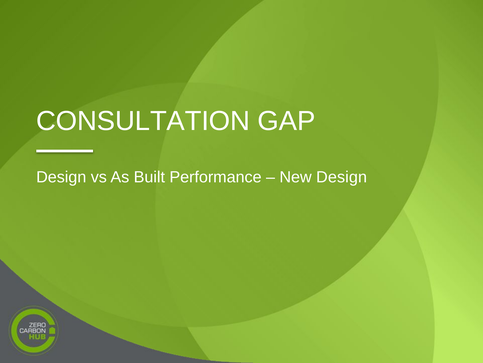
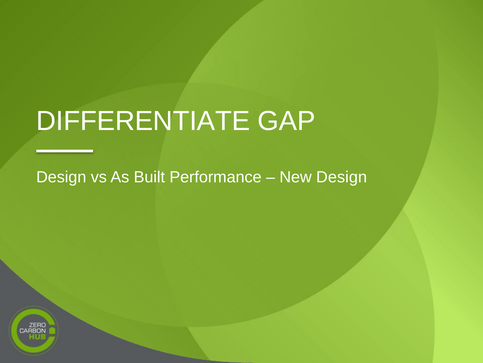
CONSULTATION: CONSULTATION -> DIFFERENTIATE (143, 121)
